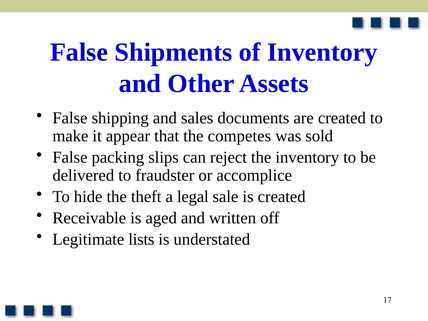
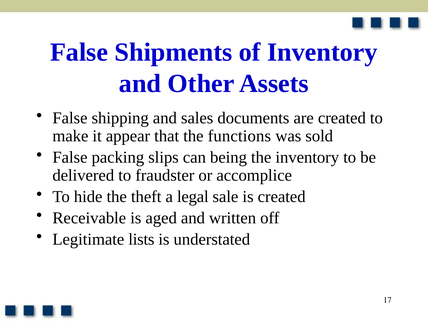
competes: competes -> functions (239, 136)
reject: reject -> being (229, 157)
